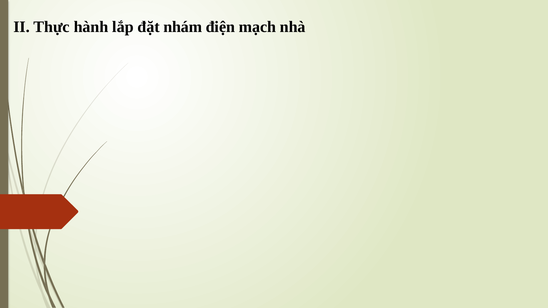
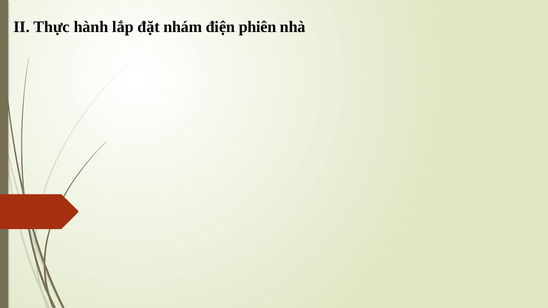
mạch: mạch -> phiên (258, 27)
